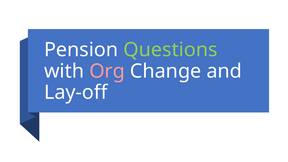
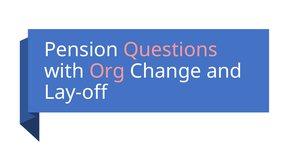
Questions colour: light green -> pink (170, 50)
